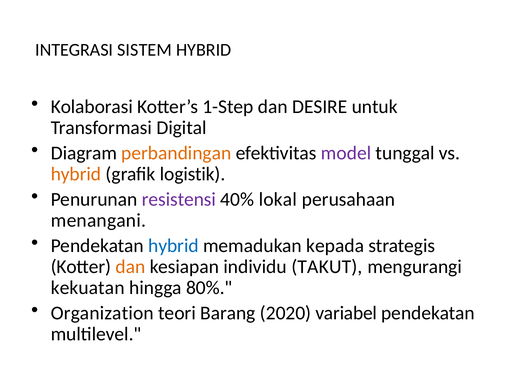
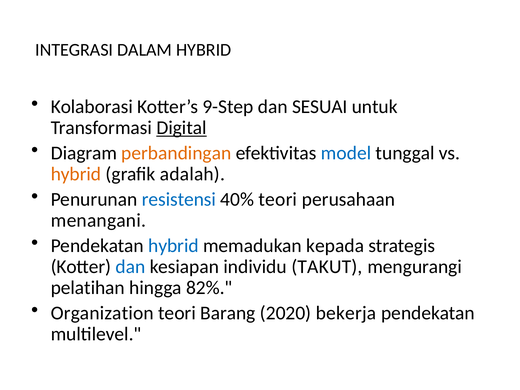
SISTEM: SISTEM -> DALAM (145, 50)
1-Step: 1-Step -> 9-Step (228, 107)
DESIRE: DESIRE -> SESUAI (320, 107)
Digital underline: none -> present (182, 128)
model colour: purple -> blue (346, 153)
logistik: logistik -> adalah (192, 174)
resistensi colour: purple -> blue (179, 199)
40% lokal: lokal -> teori (278, 199)
dan colour: orange -> blue (131, 267)
kekuatan: kekuatan -> pelatihan (88, 288)
80%: 80% -> 82% (209, 288)
variabel: variabel -> bekerja (346, 313)
